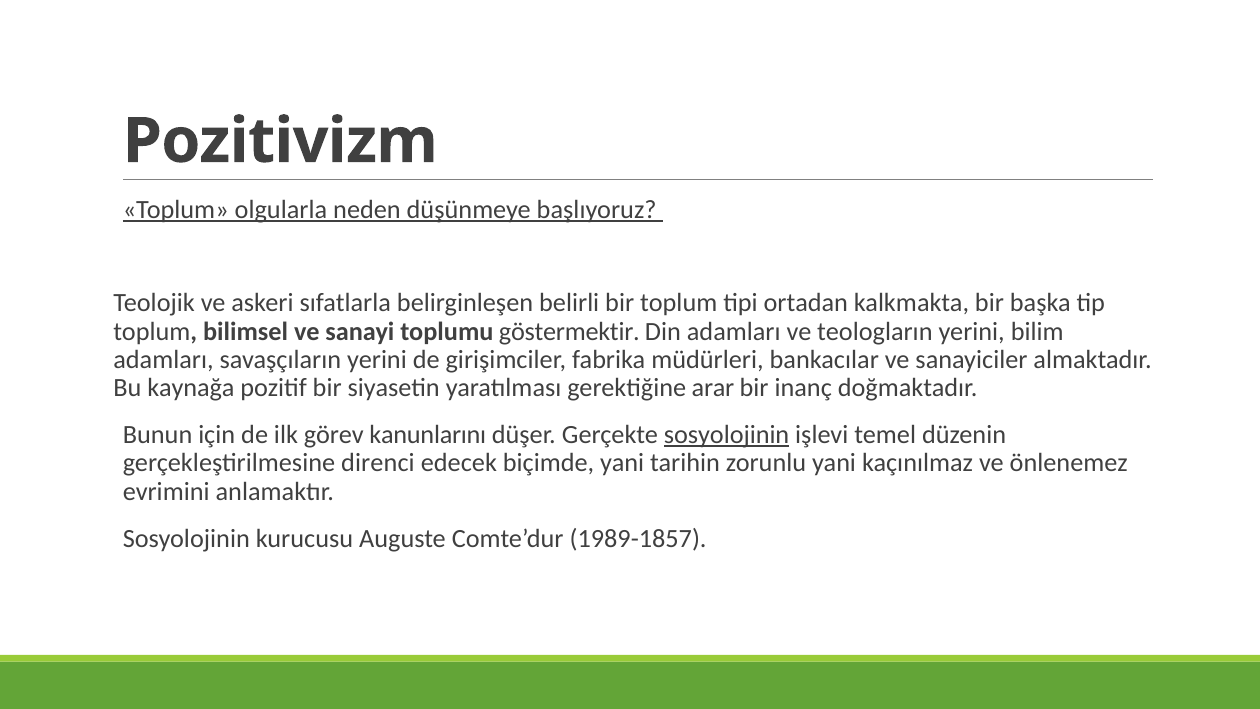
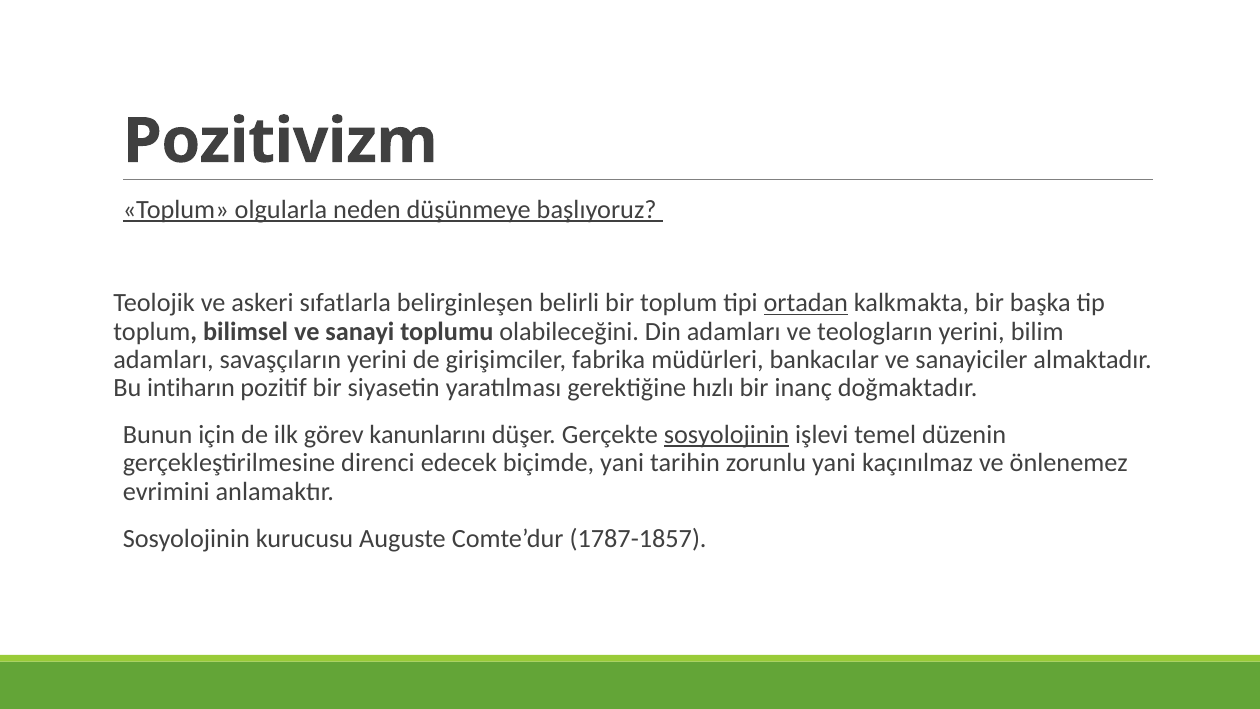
ortadan underline: none -> present (806, 303)
göstermektir: göstermektir -> olabileceğini (569, 331)
kaynağa: kaynağa -> intiharın (191, 388)
arar: arar -> hızlı (713, 388)
1989-1857: 1989-1857 -> 1787-1857 (638, 538)
